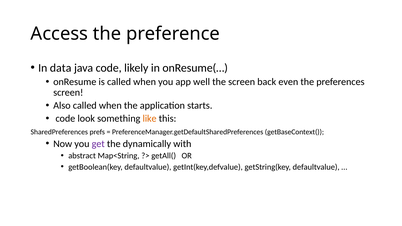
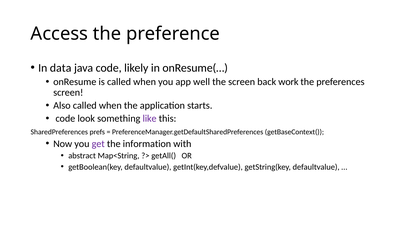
even: even -> work (288, 82)
like colour: orange -> purple (150, 119)
dynamically: dynamically -> information (147, 144)
